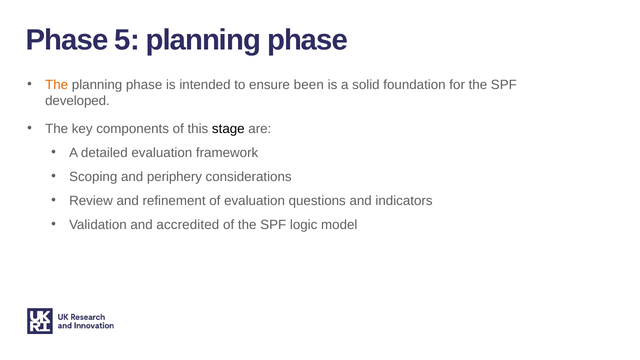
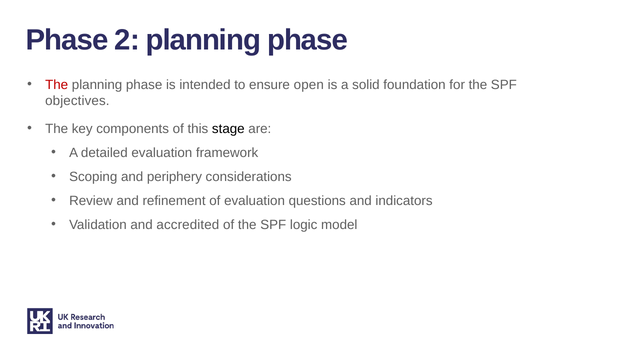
5: 5 -> 2 (127, 40)
The colour: orange -> red (57, 85)
been: been -> open (309, 85)
developed: developed -> objectives (77, 101)
